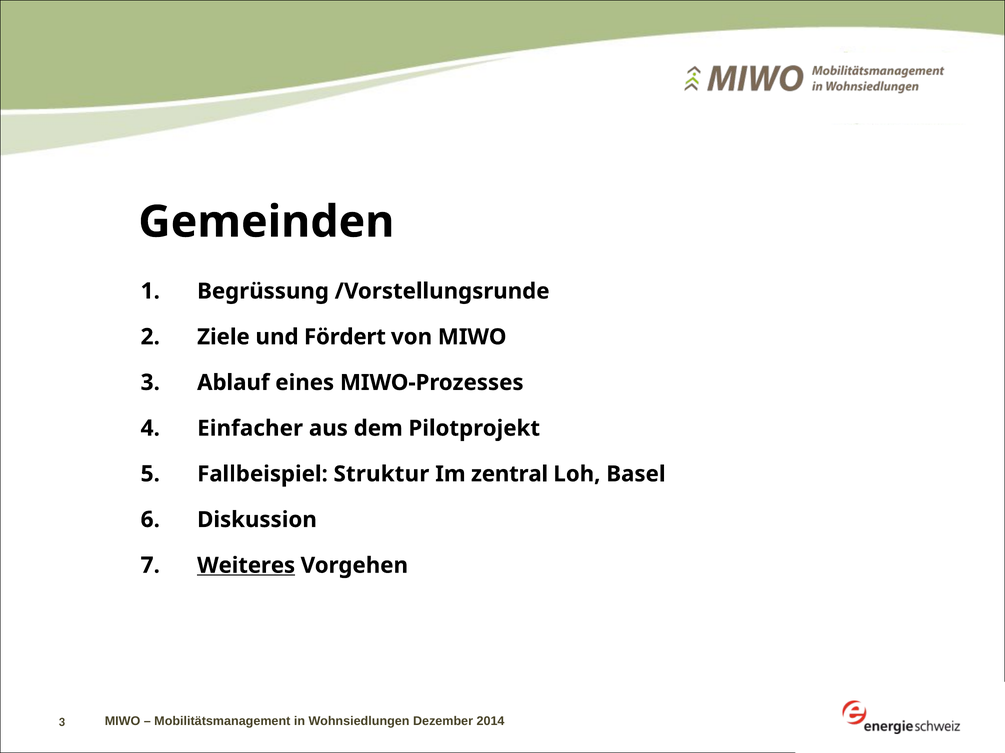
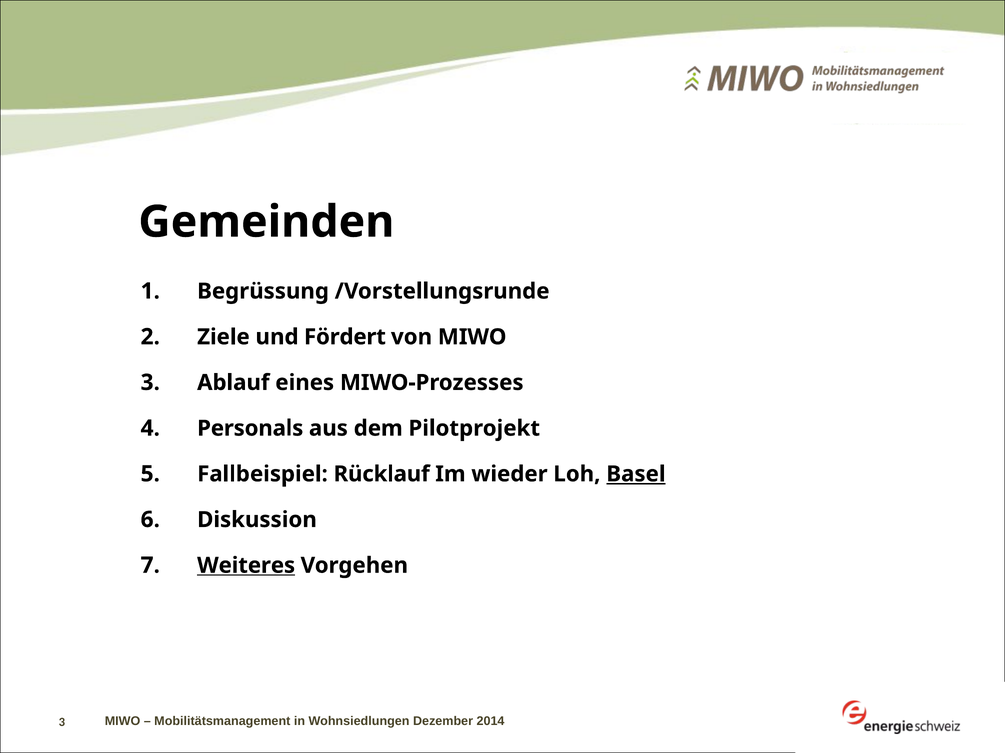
Einfacher: Einfacher -> Personals (250, 429)
Struktur: Struktur -> Rücklauf (382, 474)
zentral: zentral -> wieder (509, 474)
Basel underline: none -> present (636, 474)
